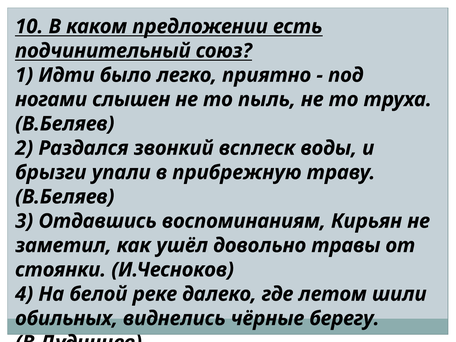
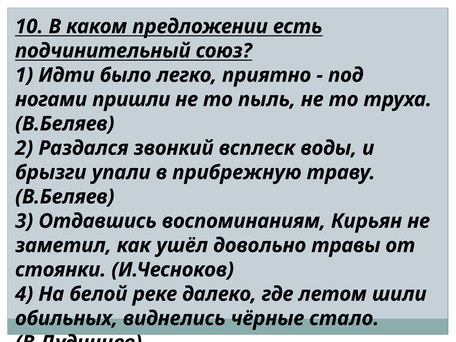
слышен: слышен -> пришли (131, 99)
берегу: берегу -> стало (344, 318)
